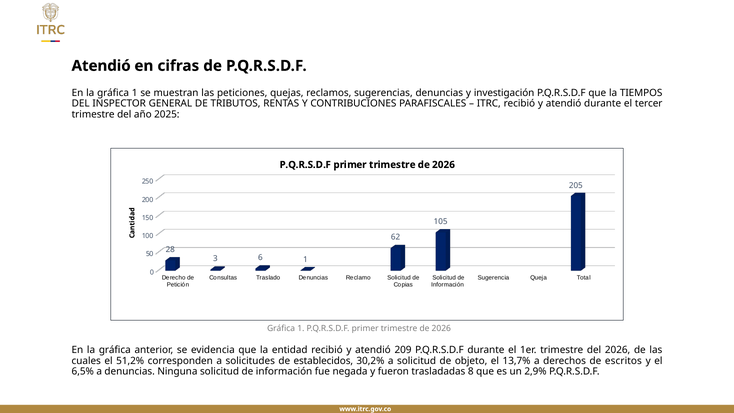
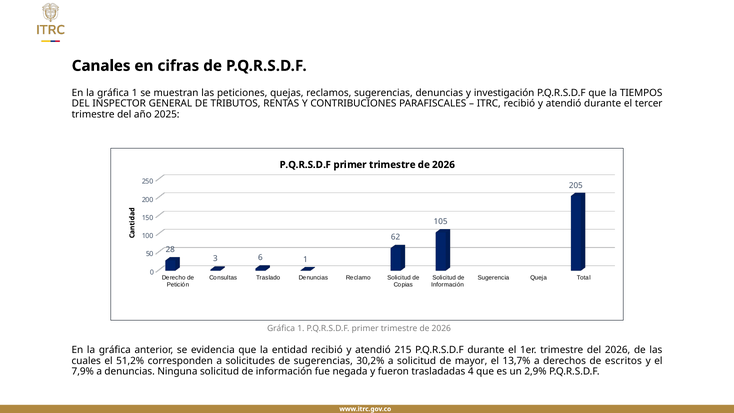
Atendió: Atendió -> Canales (101, 66)
209: 209 -> 215 (403, 350)
de establecidos: establecidos -> sugerencias (323, 361)
objeto: objeto -> mayor (471, 361)
6,5%: 6,5% -> 7,9% (83, 372)
8: 8 -> 4 (471, 372)
